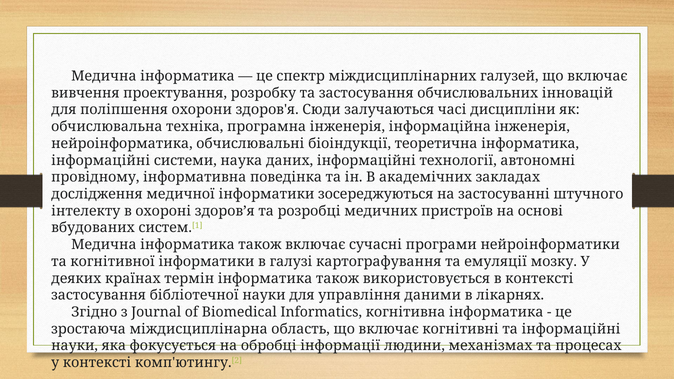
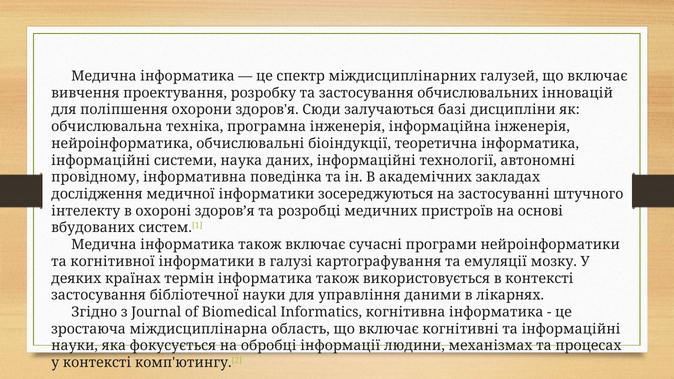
часі: часі -> базі (452, 110)
